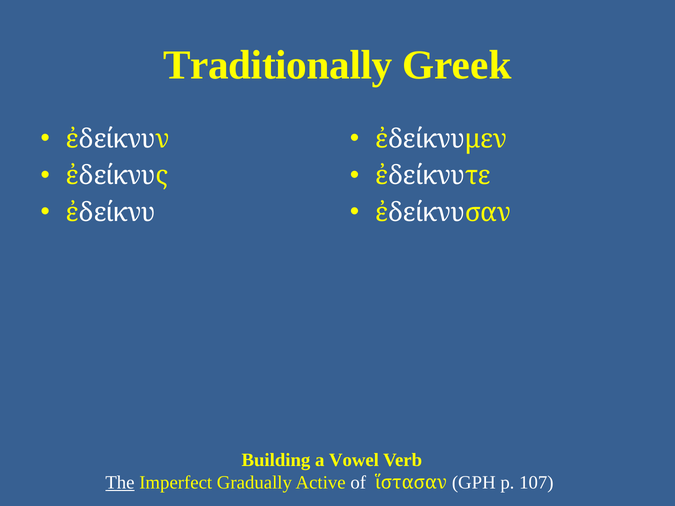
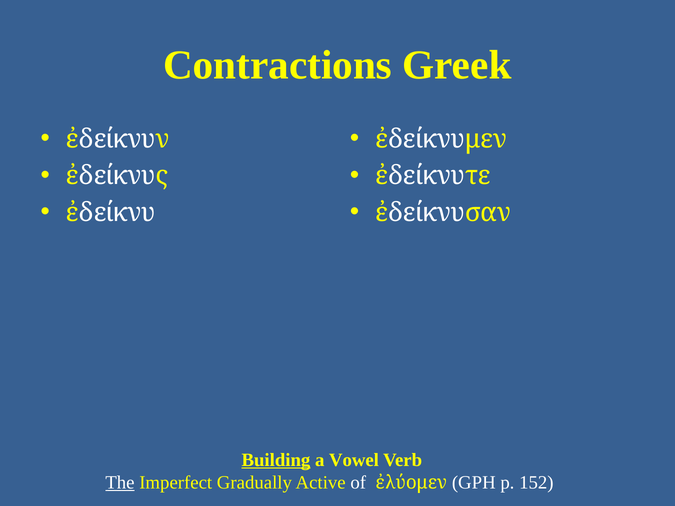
Traditionally: Traditionally -> Contractions (278, 65)
Building underline: none -> present (276, 460)
ἵστασαν: ἵστασαν -> ἐλύομεν (411, 483)
107: 107 -> 152 (536, 483)
